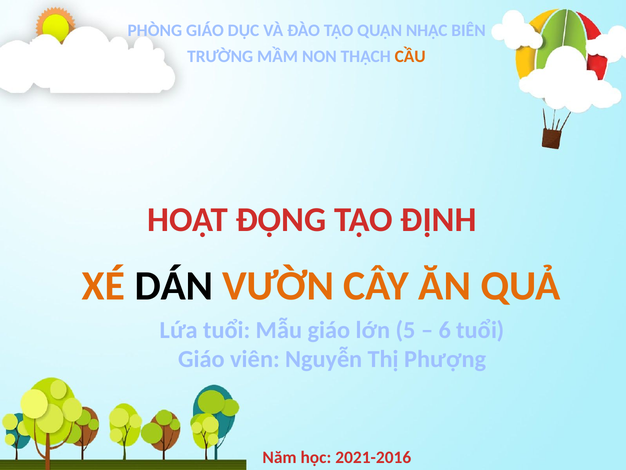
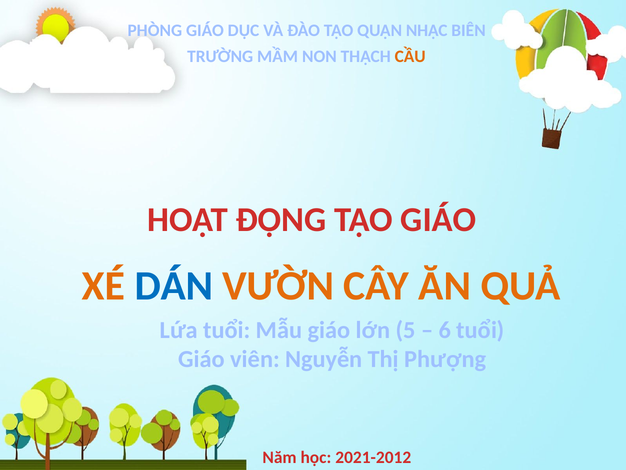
TẠO ĐỊNH: ĐỊNH -> GIÁO (438, 219)
DÁN colour: black -> blue (174, 286)
2021-2016: 2021-2016 -> 2021-2012 (373, 457)
